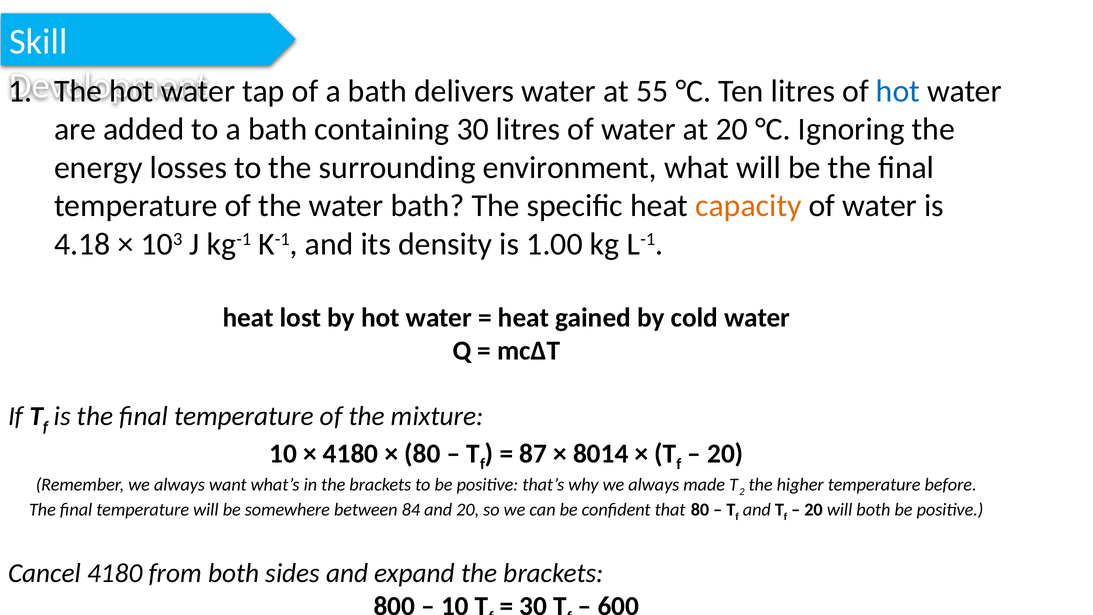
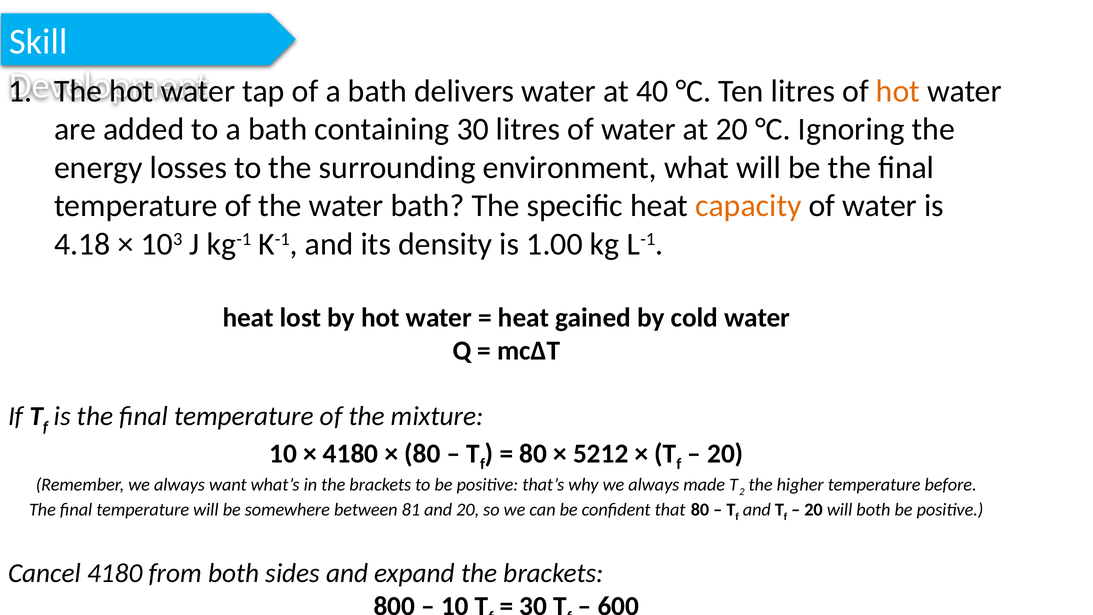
55: 55 -> 40 (652, 91)
hot colour: blue -> orange (898, 91)
87: 87 -> 80 (533, 453)
8014: 8014 -> 5212 (601, 453)
84: 84 -> 81 (411, 509)
